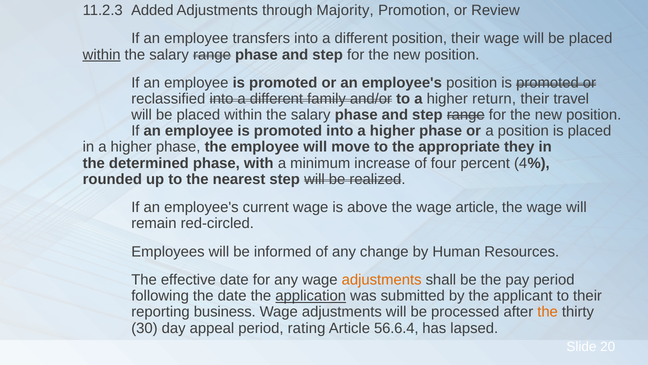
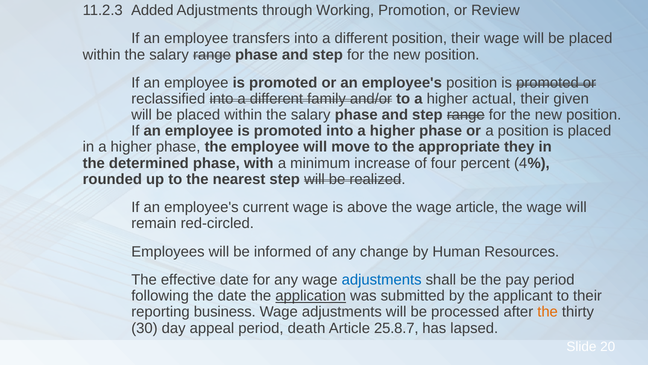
Majority: Majority -> Working (345, 10)
within underline: present -> none (102, 55)
return: return -> actual (494, 99)
travel: travel -> given (571, 99)
adjustments colour: orange -> blue (382, 280)
rating: rating -> death (307, 328)
56.6.4: 56.6.4 -> 25.8.7 (396, 328)
